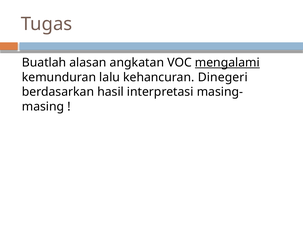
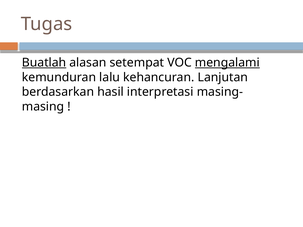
Buatlah underline: none -> present (44, 63)
angkatan: angkatan -> setempat (137, 63)
Dinegeri: Dinegeri -> Lanjutan (223, 77)
